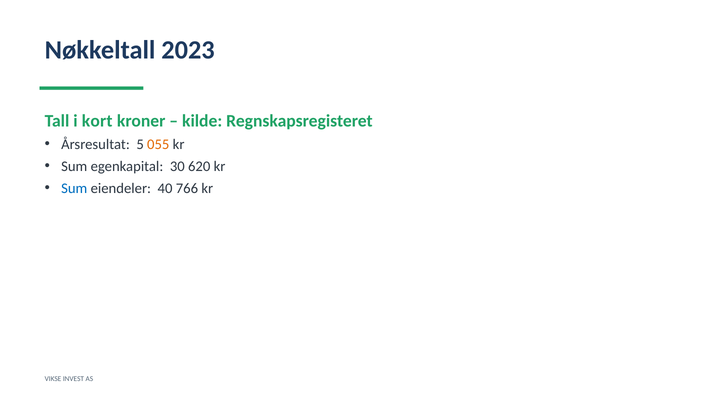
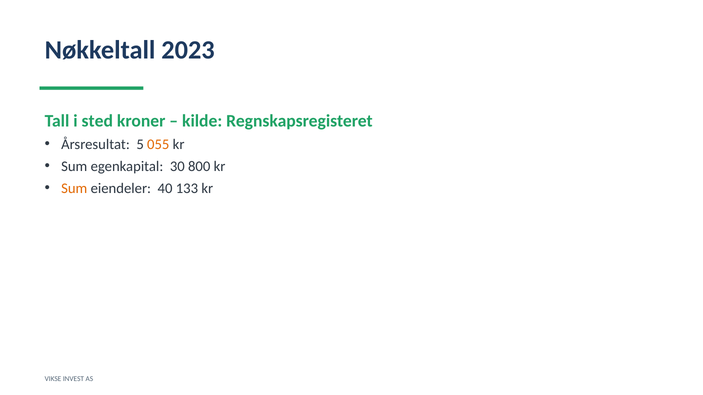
kort: kort -> sted (97, 121)
620: 620 -> 800 (199, 167)
Sum colour: blue -> orange (74, 189)
766: 766 -> 133 (187, 189)
